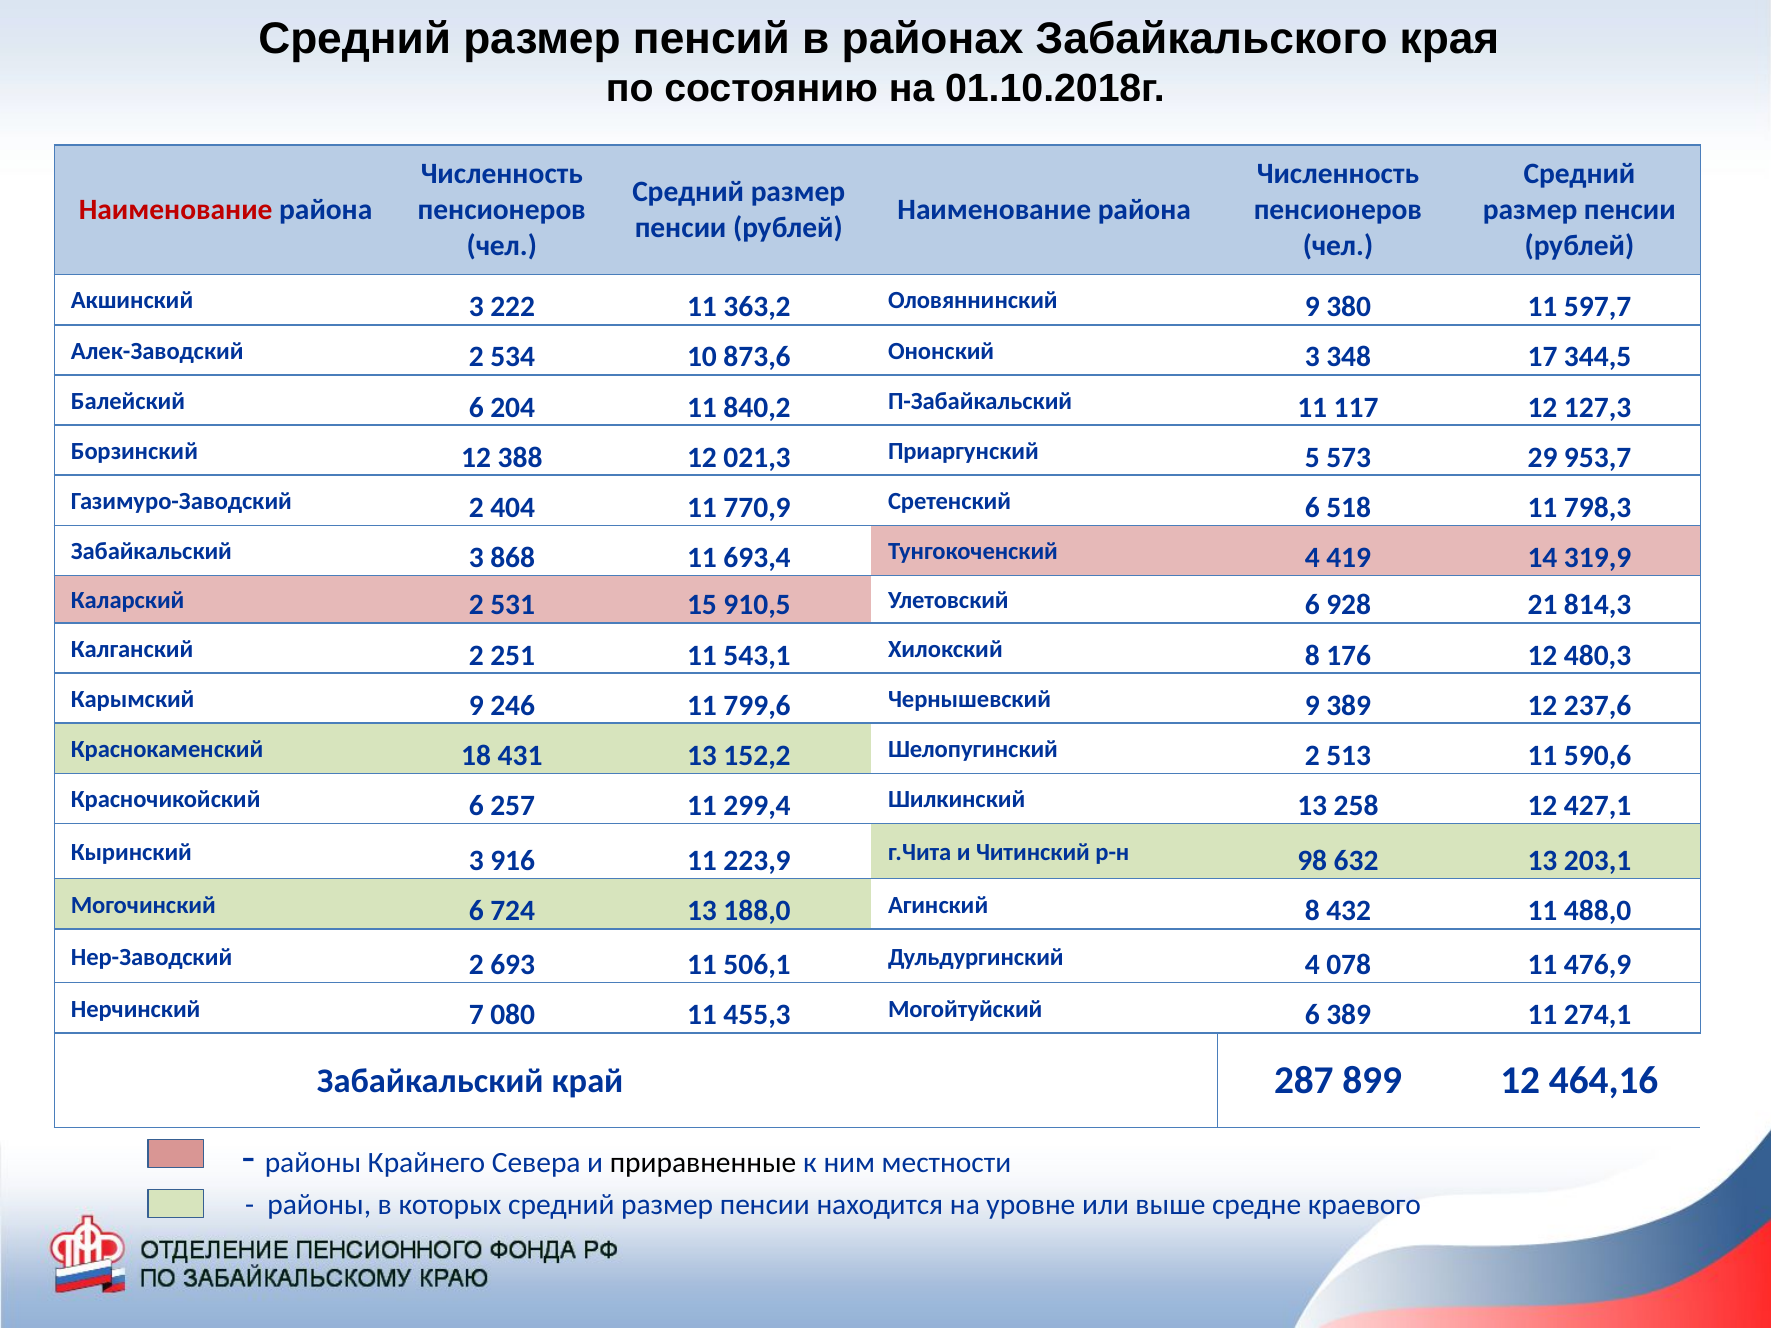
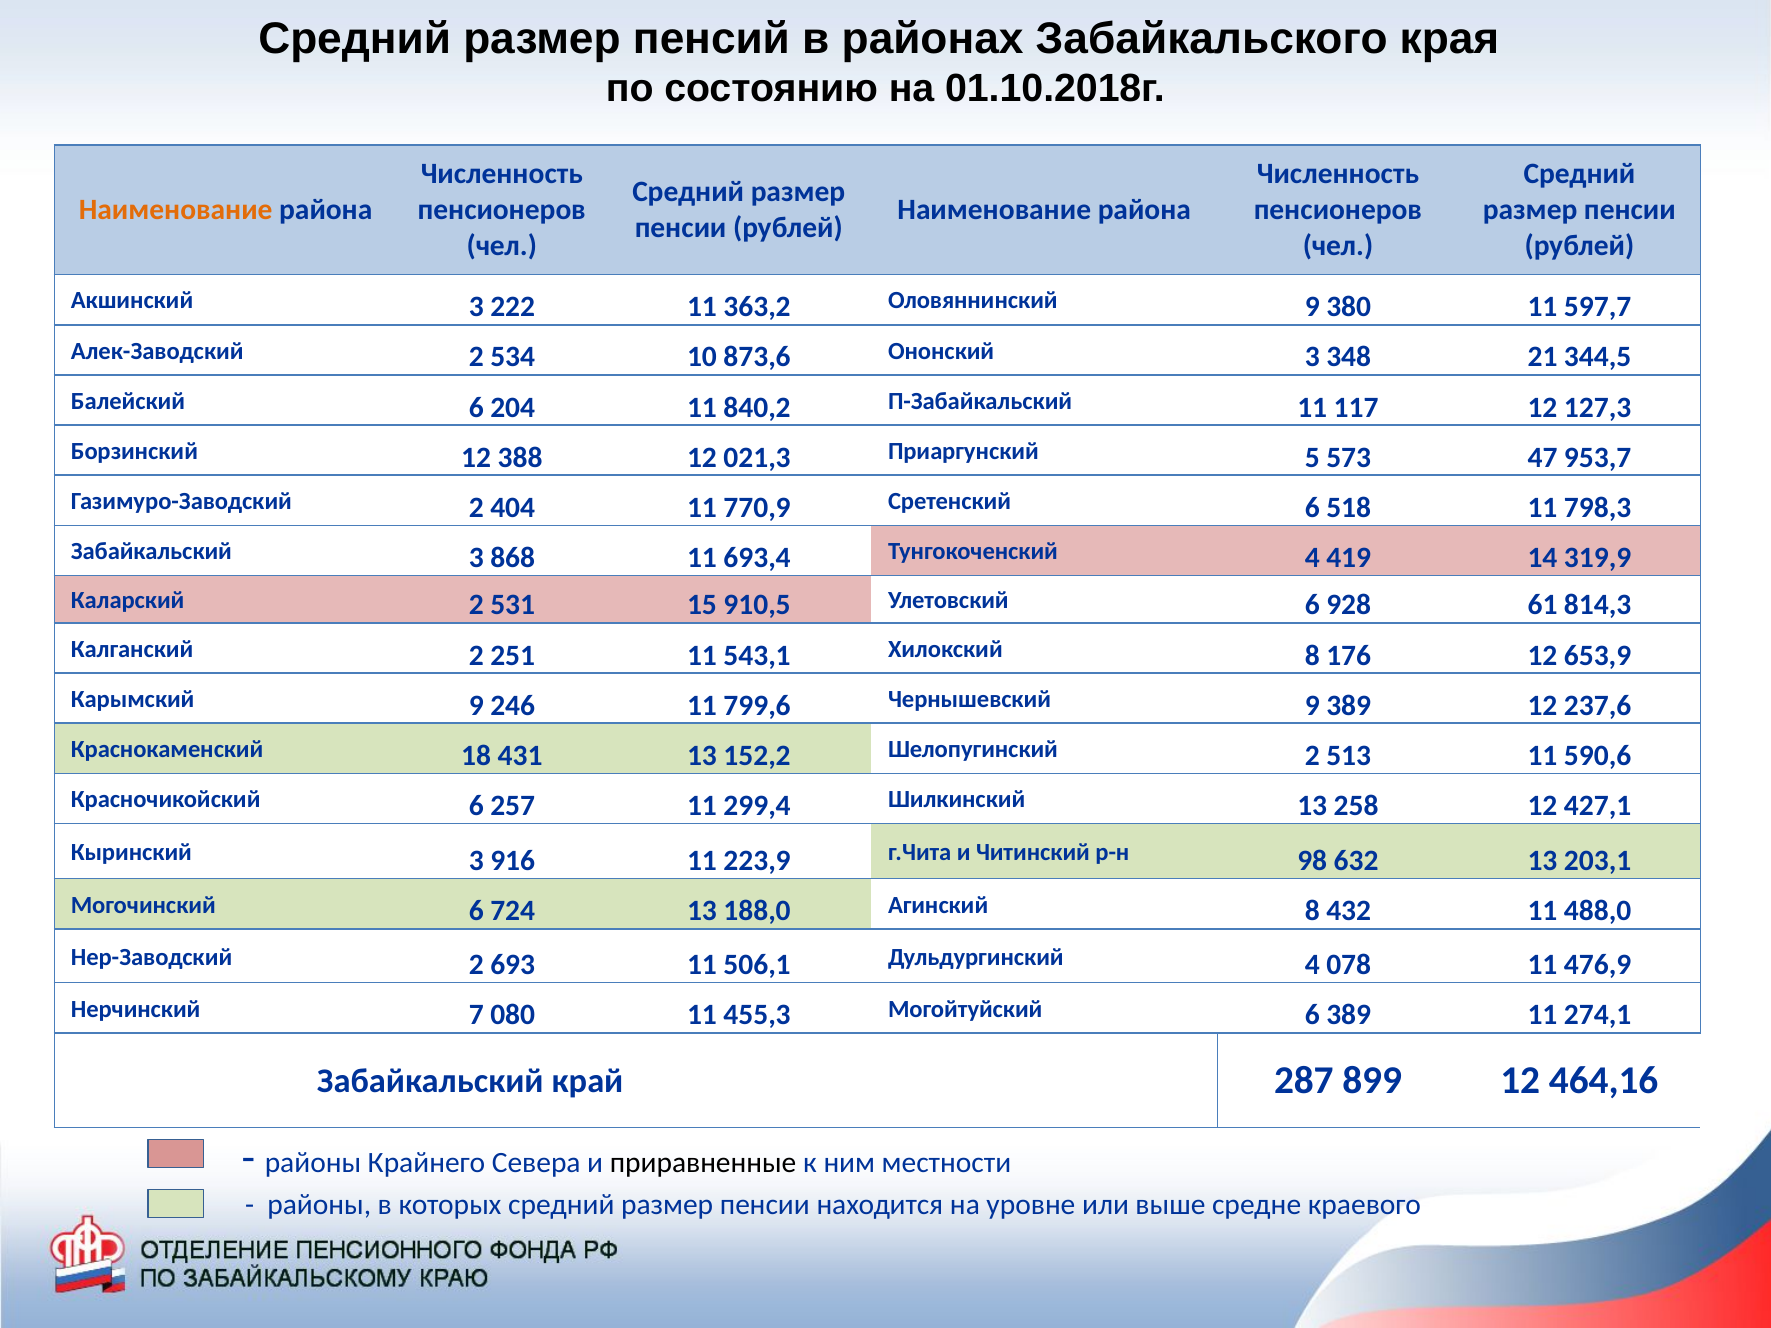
Наименование colour: red -> orange (176, 210)
17: 17 -> 21 (1543, 357)
29: 29 -> 47 (1543, 458)
21: 21 -> 61 (1543, 605)
480,3: 480,3 -> 653,9 (1598, 656)
